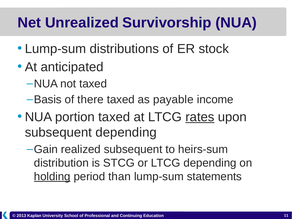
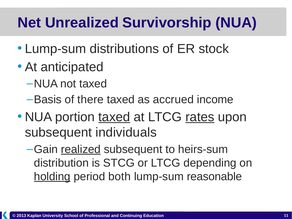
payable: payable -> accrued (173, 100)
taxed underline: none -> present (114, 117)
subsequent depending: depending -> individuals (126, 133)
realized underline: none -> present (81, 149)
than: than -> both (120, 177)
statements: statements -> reasonable (214, 177)
